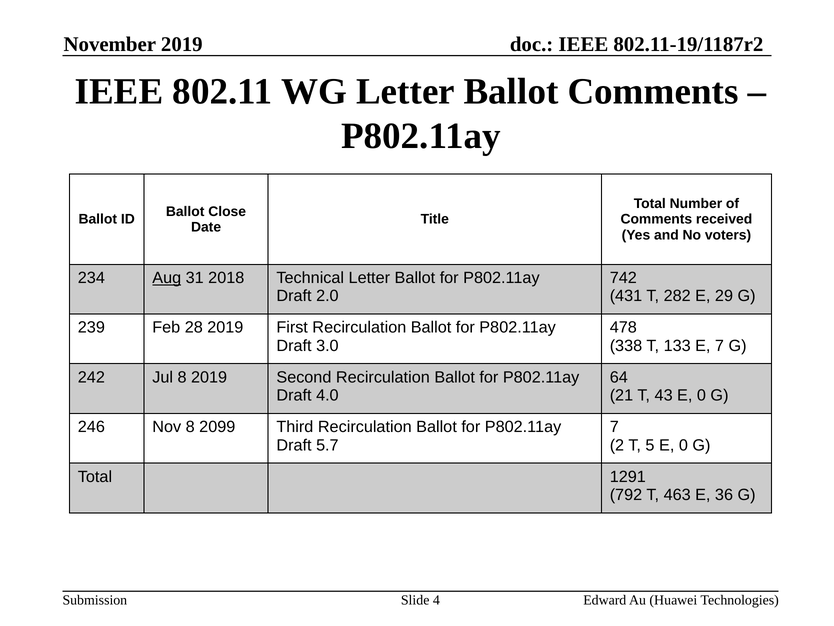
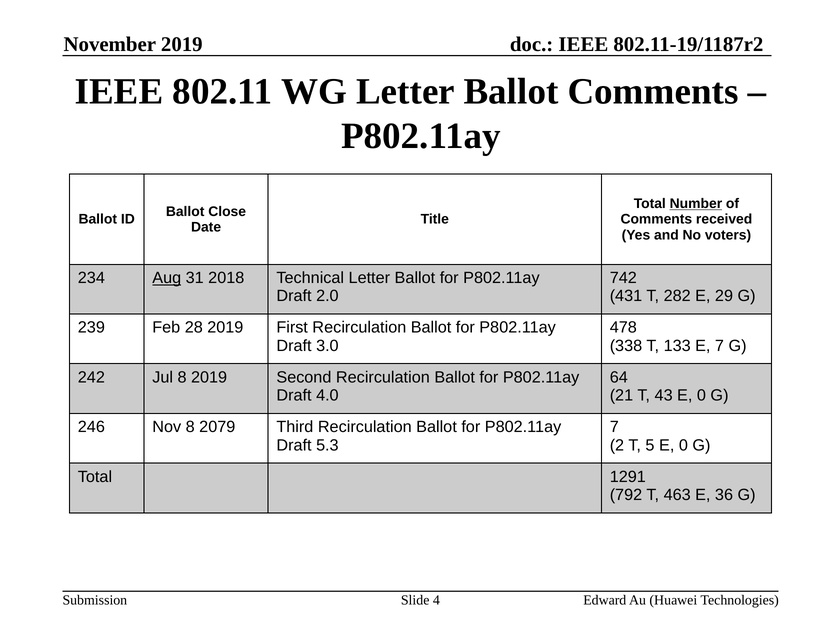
Number underline: none -> present (696, 204)
2099: 2099 -> 2079 (217, 427)
5.7: 5.7 -> 5.3 (327, 445)
